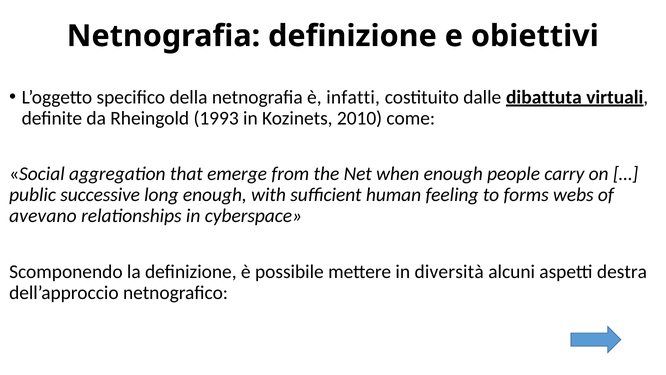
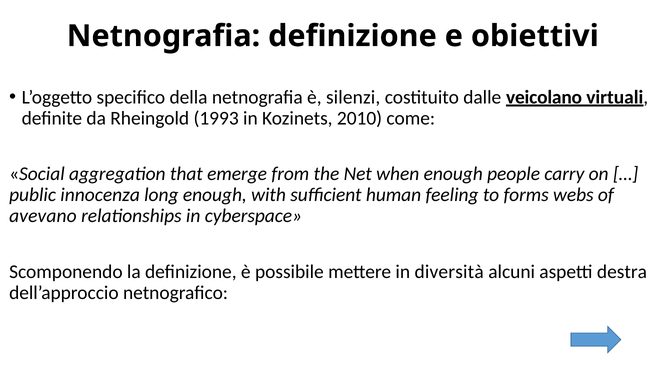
infatti: infatti -> silenzi (353, 97)
dibattuta: dibattuta -> veicolano (544, 97)
successive: successive -> innocenza (100, 195)
